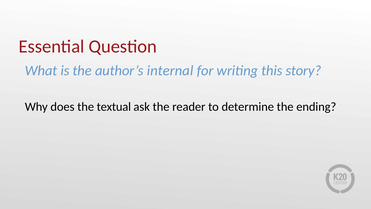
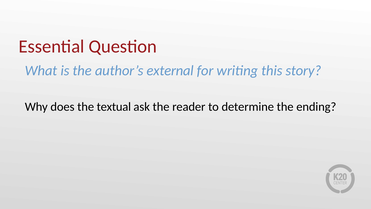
internal: internal -> external (170, 70)
